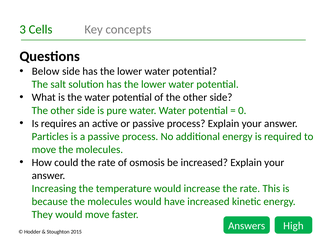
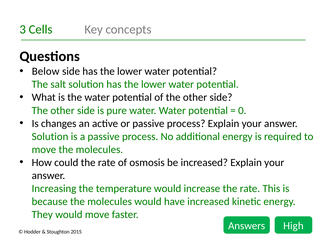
requires: requires -> changes (59, 123)
Particles: Particles -> Solution (50, 136)
